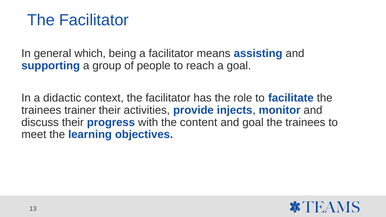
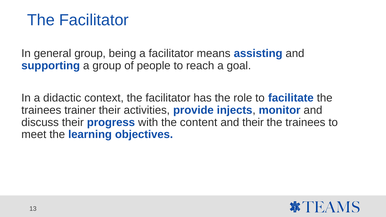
general which: which -> group (90, 54)
and goal: goal -> their (253, 122)
